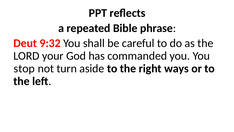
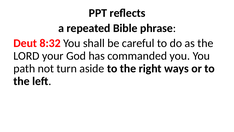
9:32: 9:32 -> 8:32 (50, 43)
stop: stop -> path (24, 68)
